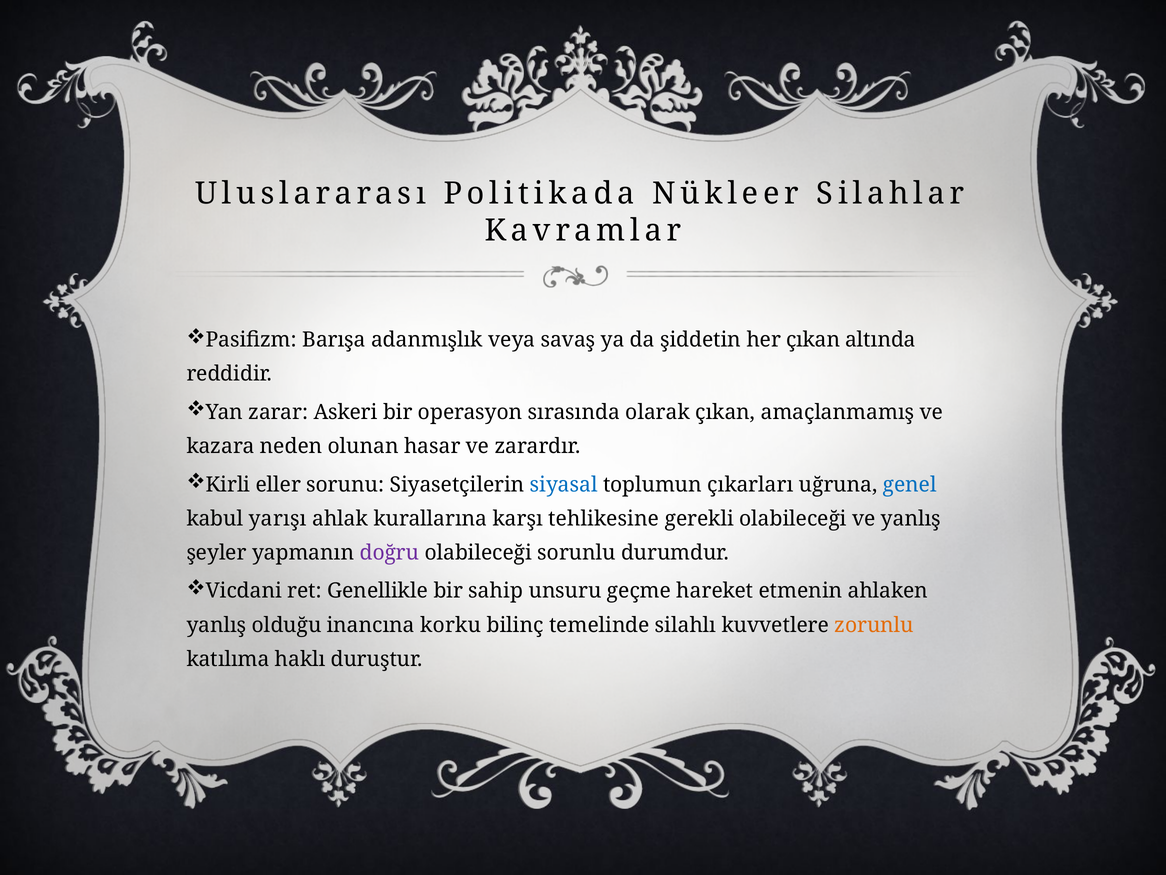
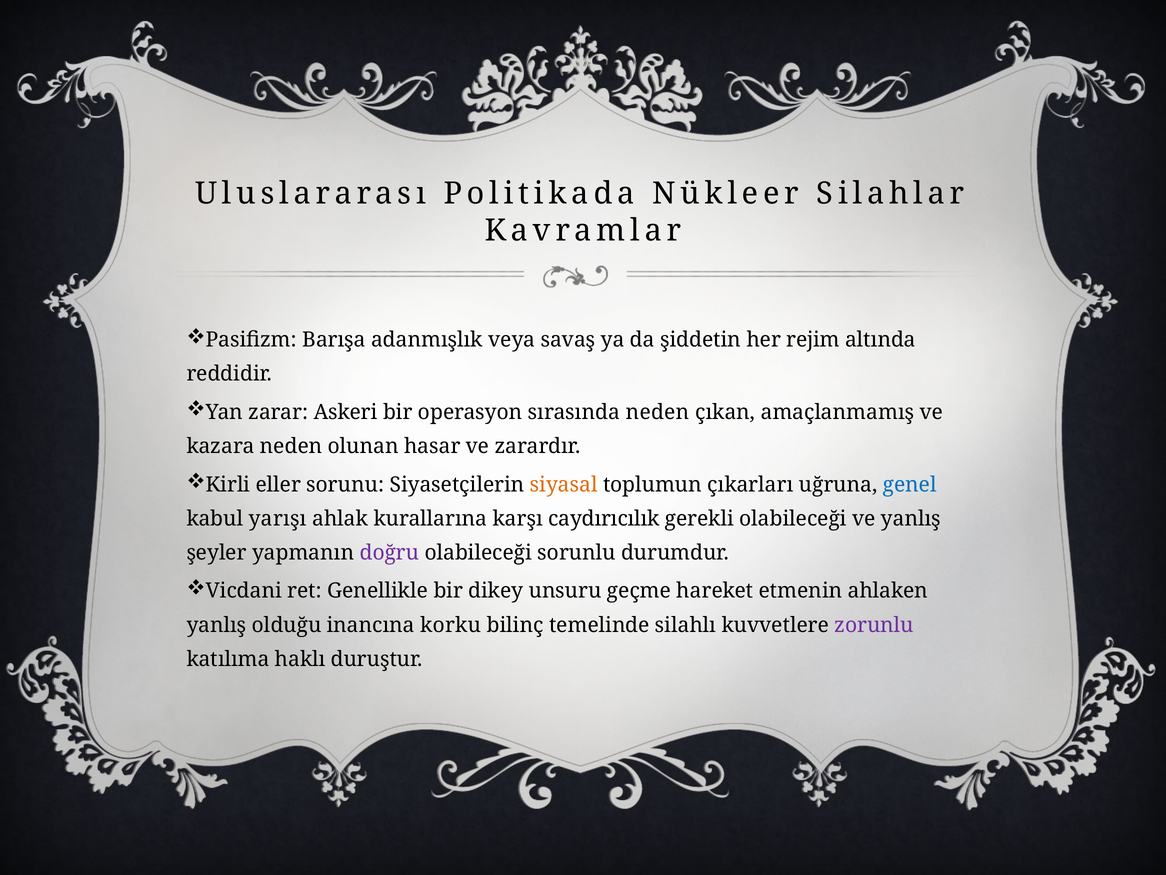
her çıkan: çıkan -> rejim (813, 340)
sırasında olarak: olarak -> neden (658, 412)
siyasal colour: blue -> orange (564, 484)
tehlikesine: tehlikesine -> caydırıcılık (604, 518)
sahip: sahip -> dikey (496, 591)
zorunlu colour: orange -> purple (874, 625)
